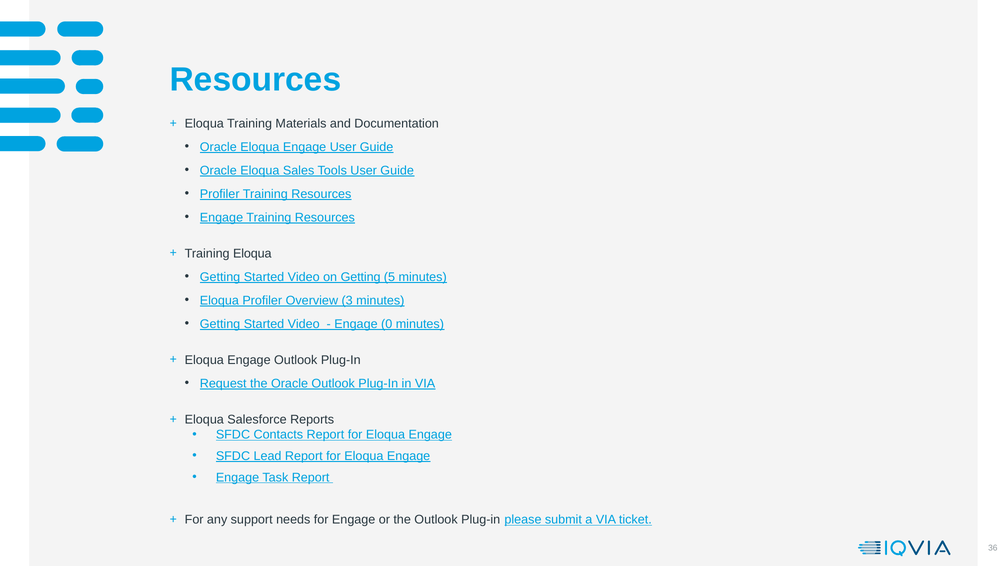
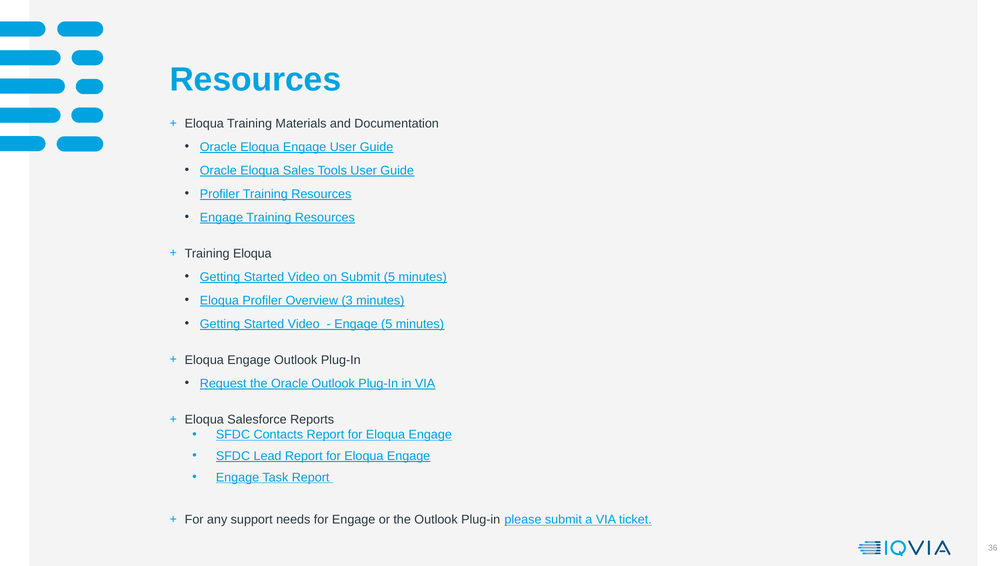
on Getting: Getting -> Submit (360, 277)
Engage 0: 0 -> 5 (387, 324)
